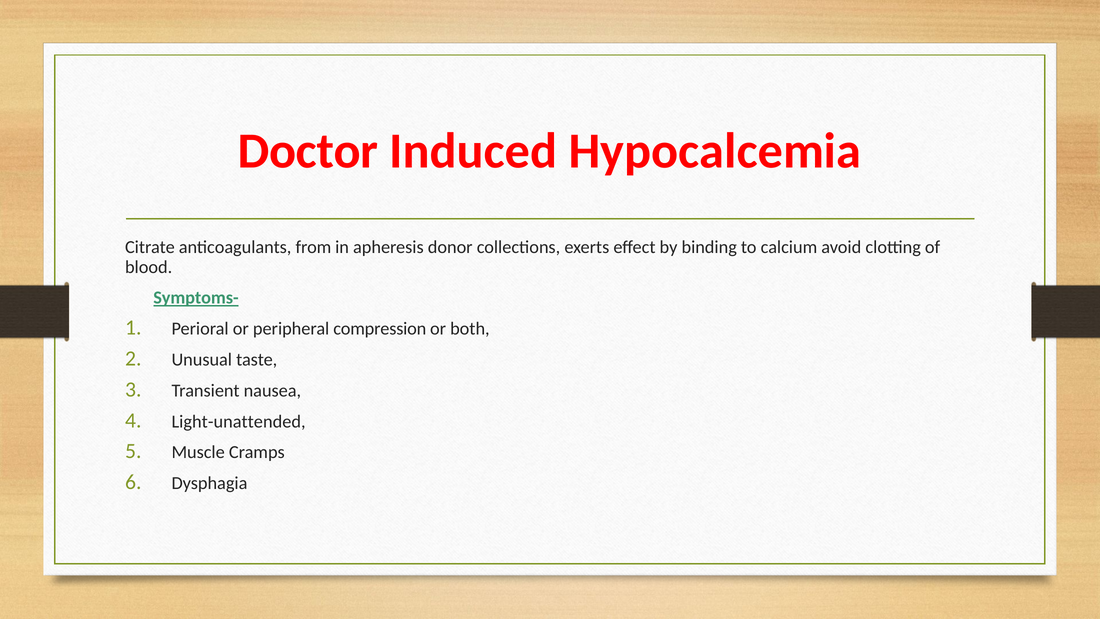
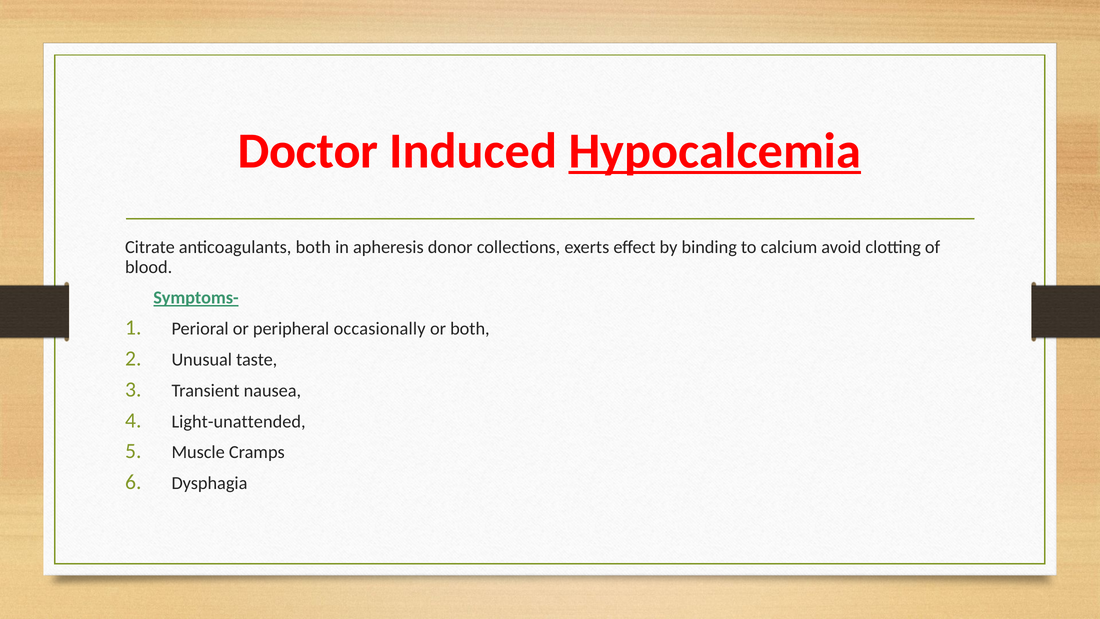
Hypocalcemia underline: none -> present (715, 151)
anticoagulants from: from -> both (313, 247)
compression: compression -> occasionally (380, 329)
